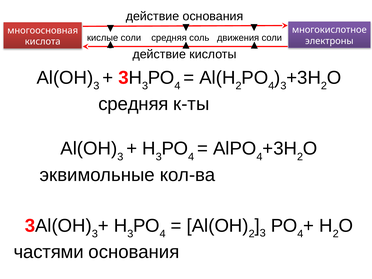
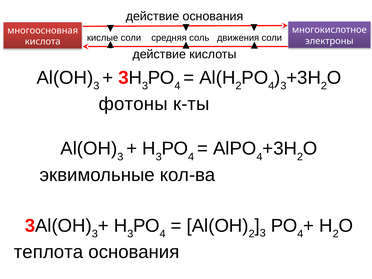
средняя: средняя -> фотоны (133, 104)
частями: частями -> теплота (49, 252)
